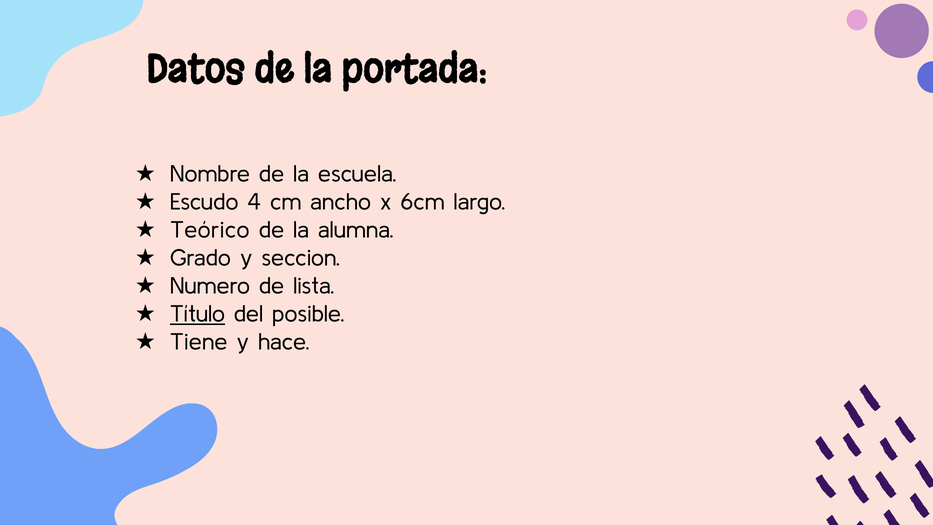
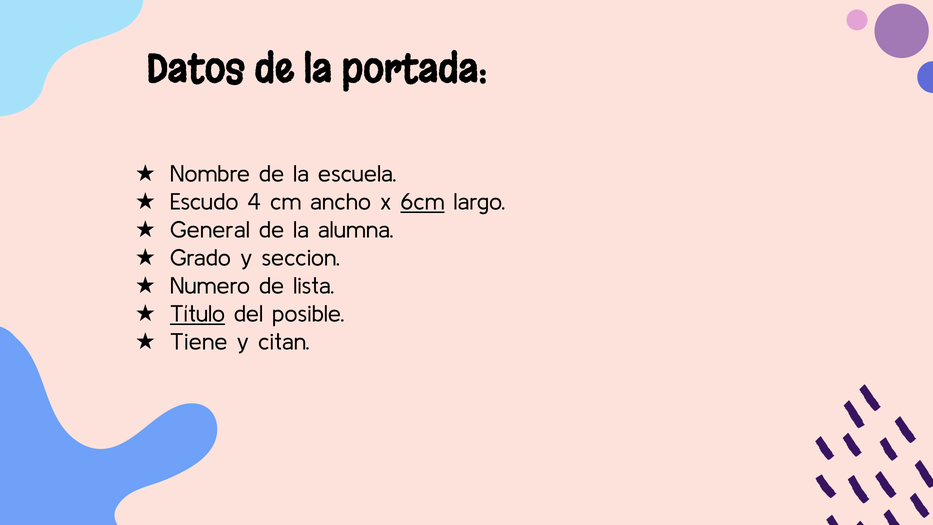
6cm underline: none -> present (423, 202)
Teórico: Teórico -> General (210, 230)
hace: hace -> citan (284, 342)
